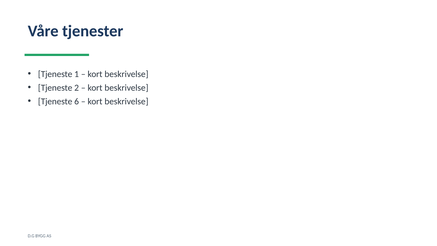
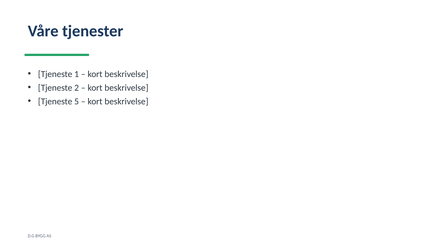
6: 6 -> 5 (77, 101)
